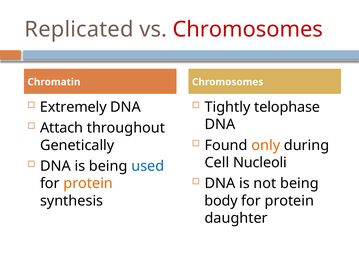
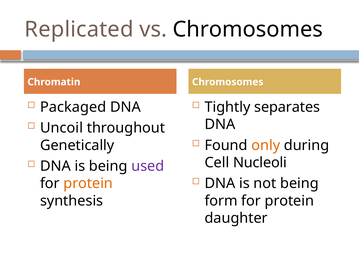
Chromosomes colour: red -> black (248, 29)
Extremely: Extremely -> Packaged (73, 107)
telophase: telophase -> separates (287, 107)
Attach: Attach -> Uncoil (62, 128)
used colour: blue -> purple (148, 166)
body: body -> form (221, 201)
